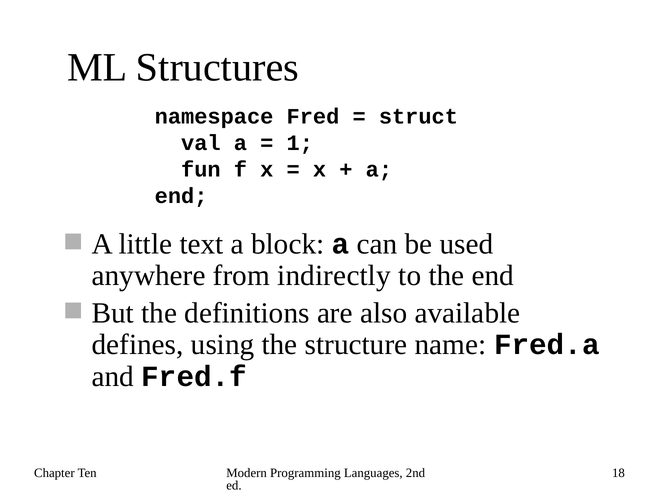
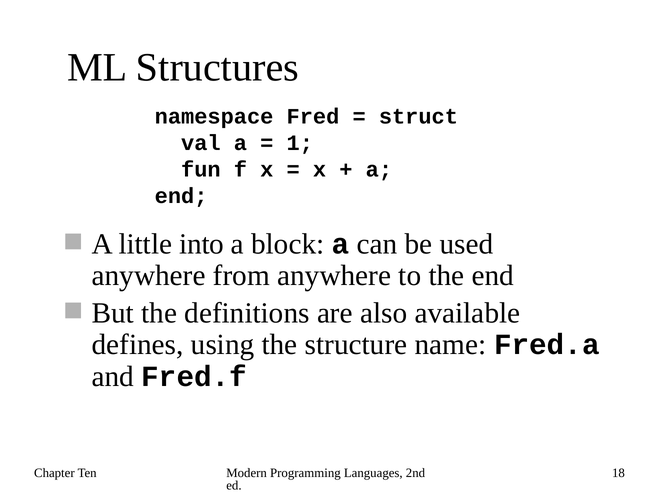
text: text -> into (202, 244)
from indirectly: indirectly -> anywhere (334, 276)
